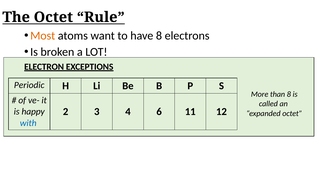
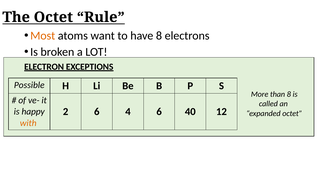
Periodic: Periodic -> Possible (29, 85)
2 3: 3 -> 6 (97, 112)
11: 11 -> 40 (190, 112)
with colour: blue -> orange (28, 123)
